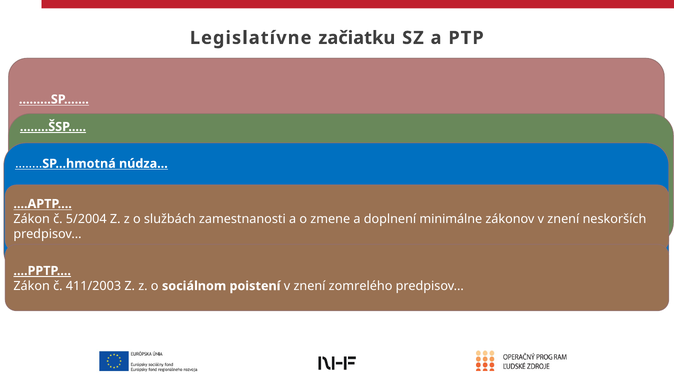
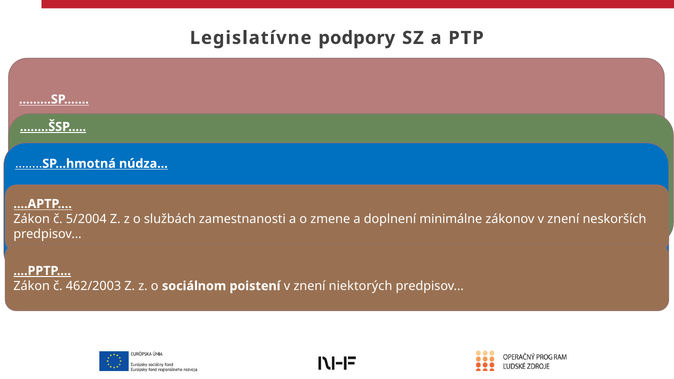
začiatku: začiatku -> podpory (357, 38)
411/2003: 411/2003 -> 462/2003 (93, 286)
znení zomrelého: zomrelého -> niektorých (361, 286)
